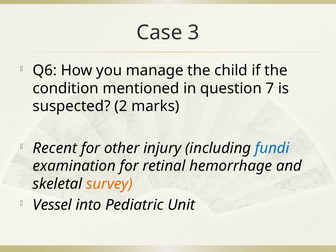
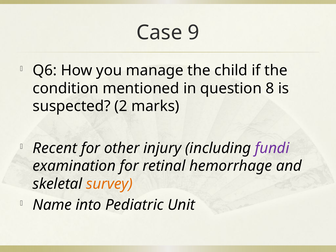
3: 3 -> 9 (194, 33)
7: 7 -> 8 (270, 88)
fundi colour: blue -> purple (272, 148)
Vessel: Vessel -> Name (52, 205)
